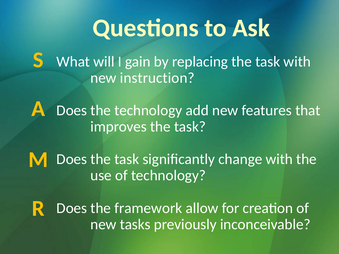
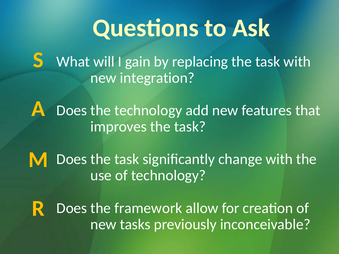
instruction: instruction -> integration (157, 78)
